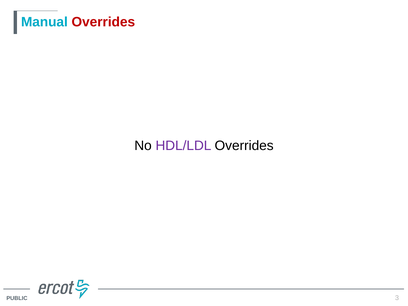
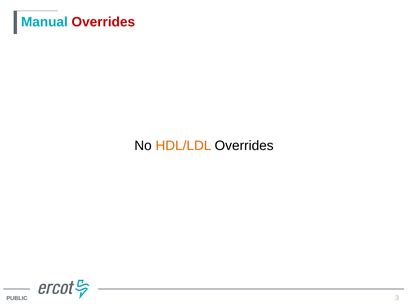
HDL/LDL colour: purple -> orange (183, 146)
